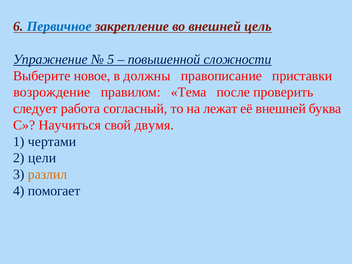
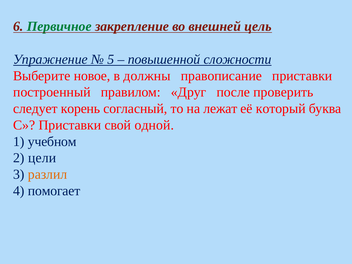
Первичное colour: blue -> green (59, 26)
возрождение: возрождение -> построенный (52, 92)
Тема: Тема -> Друг (189, 92)
работа: работа -> корень (81, 109)
её внешней: внешней -> который (281, 109)
С Научиться: Научиться -> Приставки (70, 125)
двумя: двумя -> одной (154, 125)
чертами: чертами -> учебном (52, 142)
